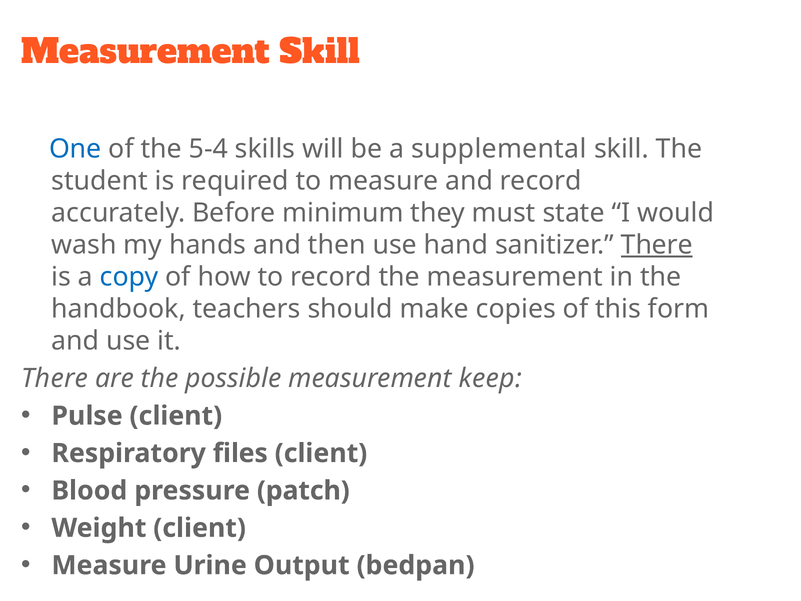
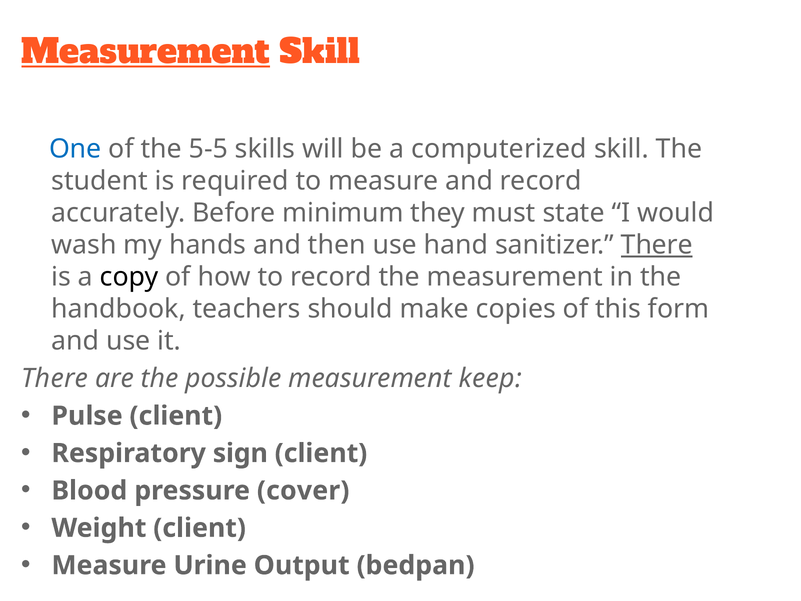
Measurement underline: none -> present (146, 52)
5-4: 5-4 -> 5-5 (208, 149)
supplemental: supplemental -> computerized (499, 149)
copy colour: blue -> black (129, 277)
files: files -> sign (240, 453)
patch: patch -> cover (303, 490)
